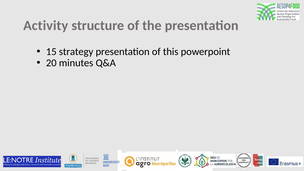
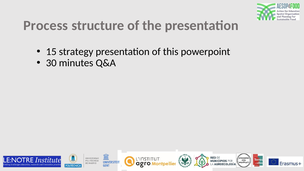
Activity: Activity -> Process (46, 26)
20: 20 -> 30 (51, 63)
